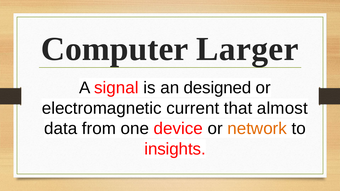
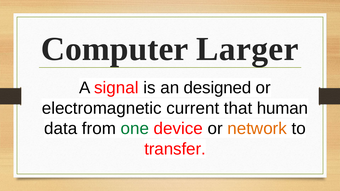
almost: almost -> human (283, 108)
one colour: black -> green (135, 129)
insights: insights -> transfer (175, 149)
